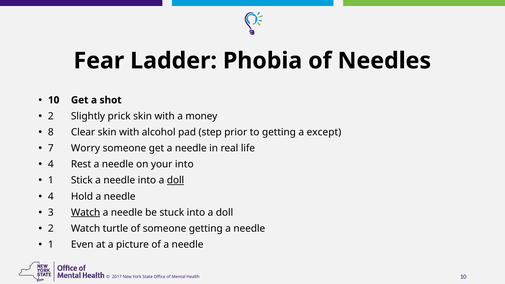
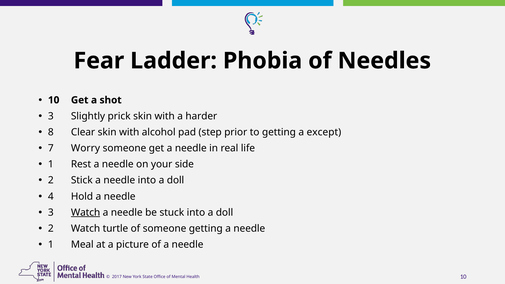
2: 2 -> 3 (51, 116)
money: money -> harder (201, 116)
4: 4 -> 1 (51, 164)
your into: into -> side (184, 164)
1: 1 -> 2 (51, 180)
doll underline: present -> none (176, 180)
Even: Even -> Meal (82, 245)
